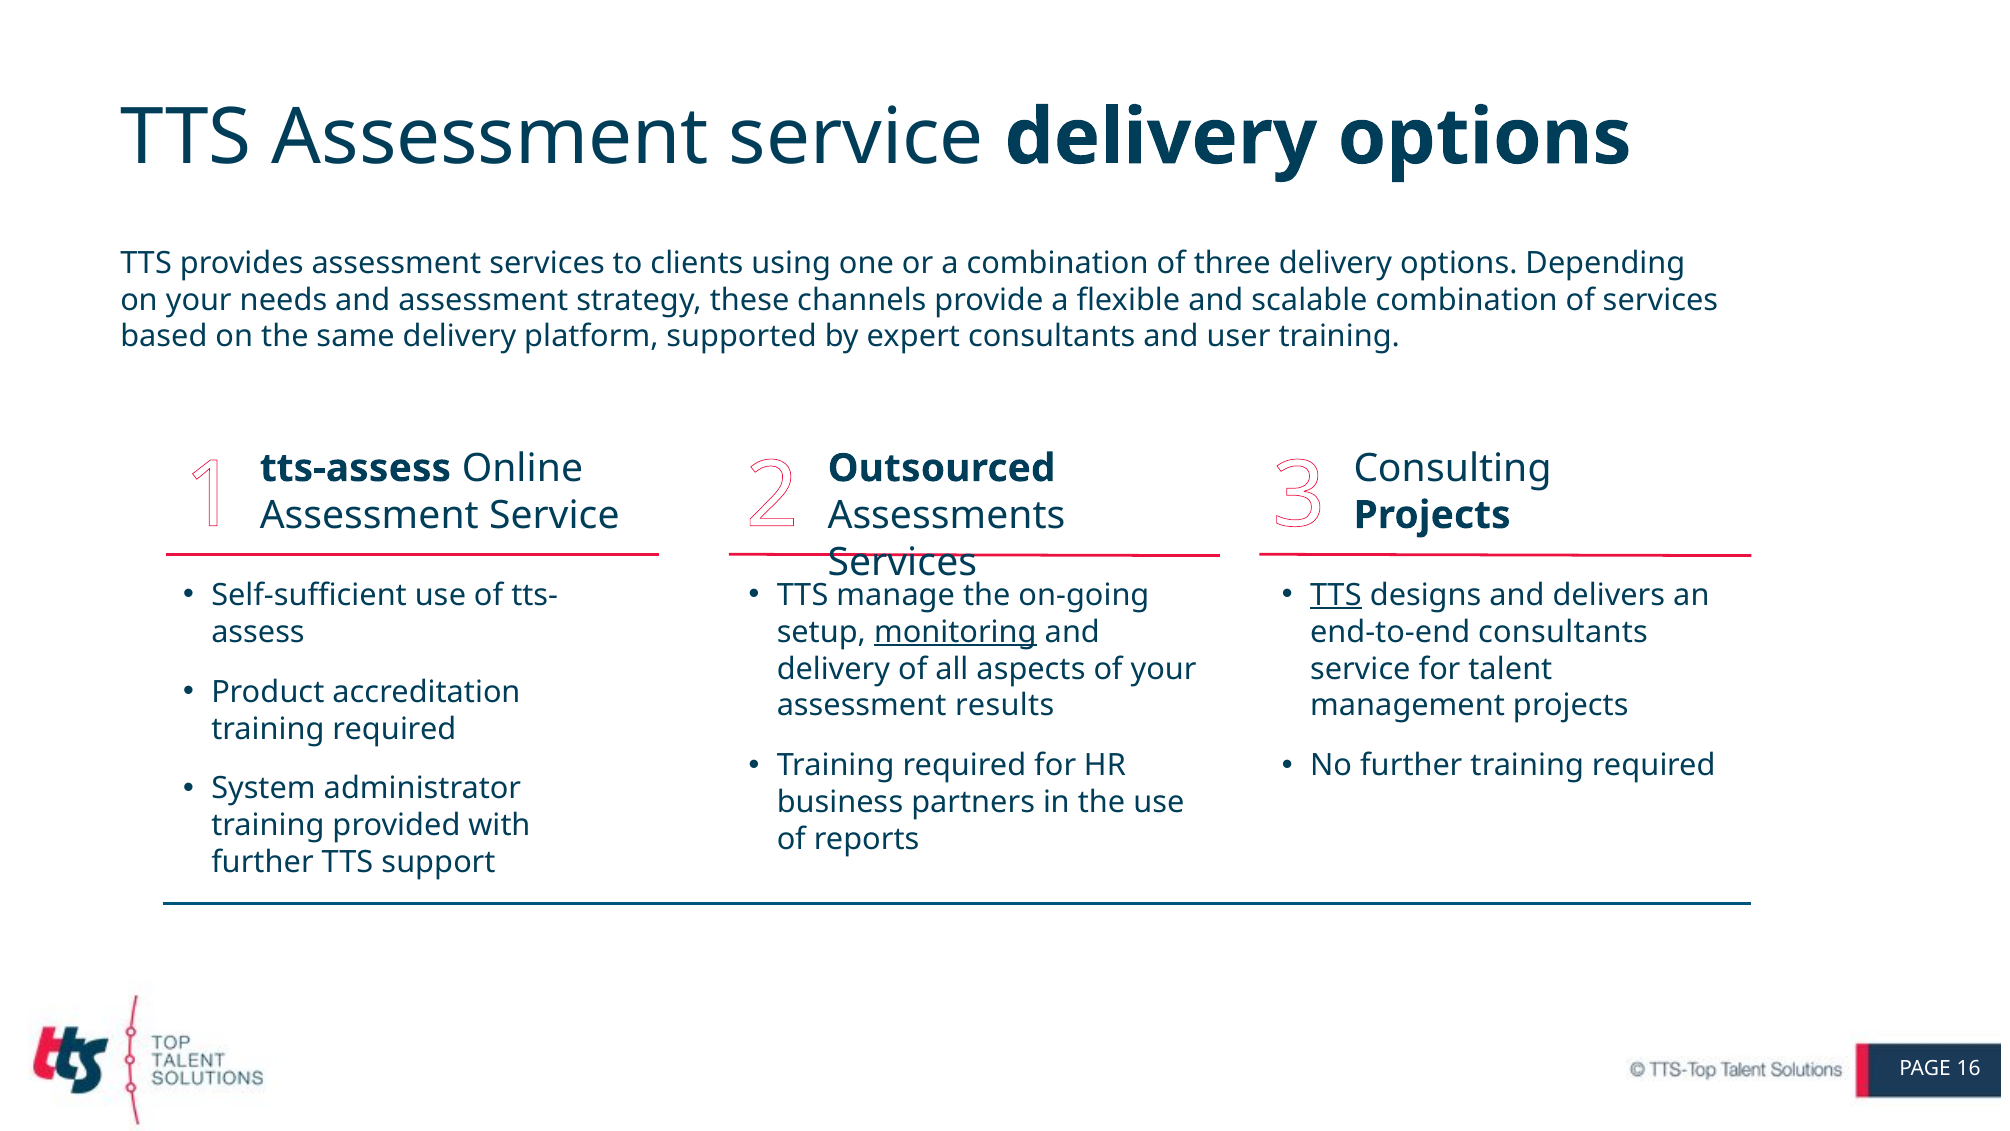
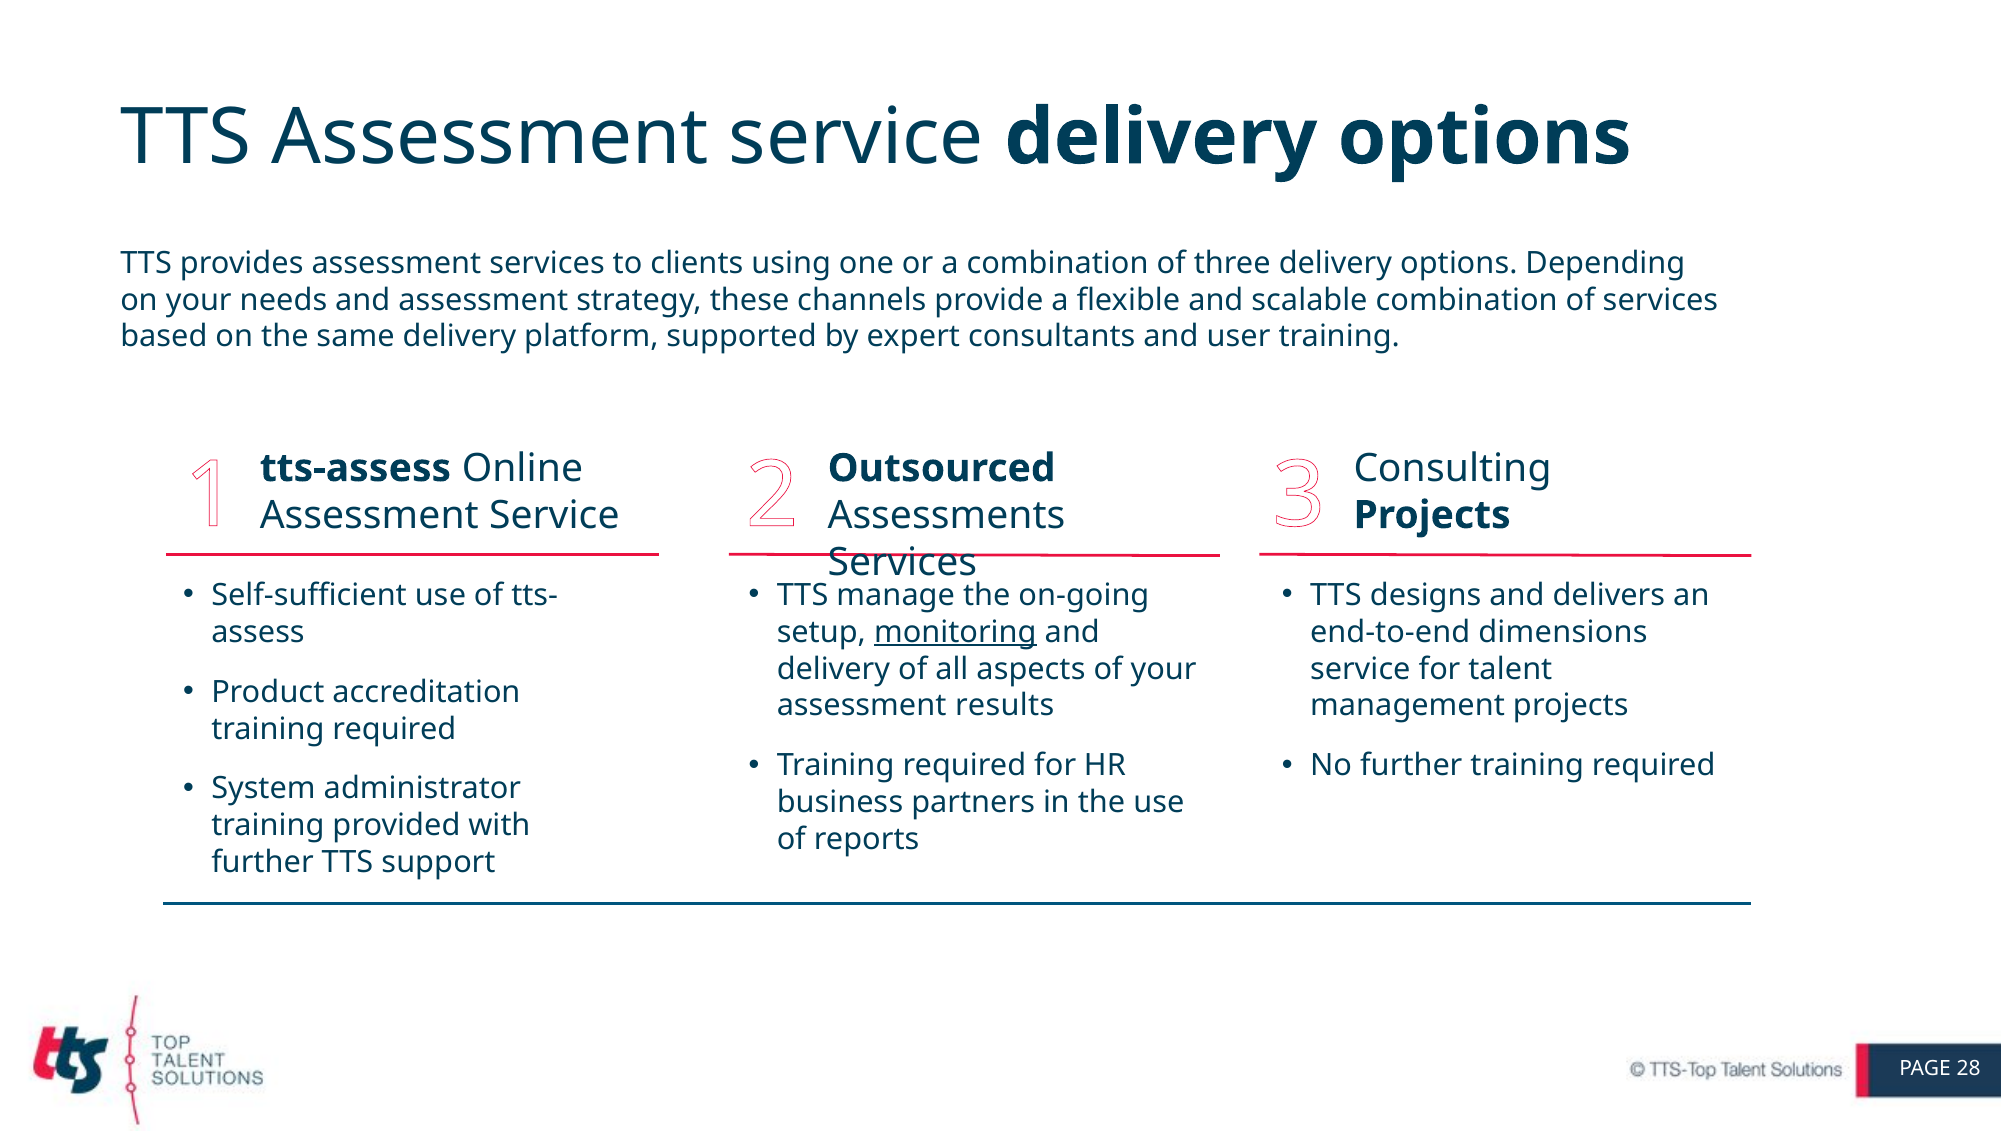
TTS underline: present -> none (1336, 595)
end-to-end consultants: consultants -> dimensions (1563, 632)
16: 16 -> 28 (1969, 1068)
